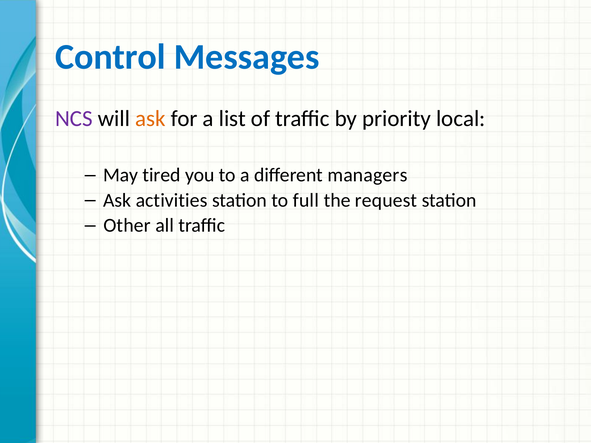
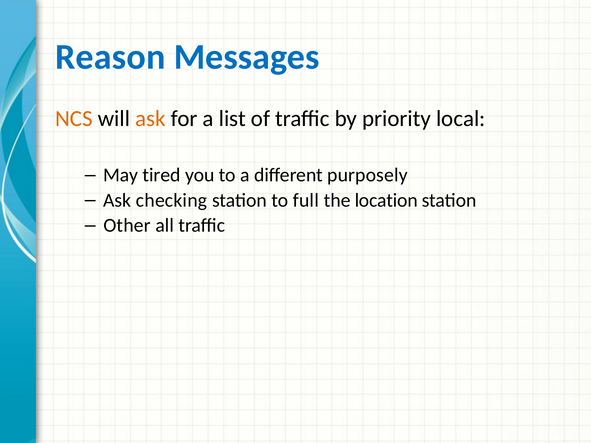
Control: Control -> Reason (110, 57)
NCS colour: purple -> orange (74, 119)
managers: managers -> purposely (367, 175)
activities: activities -> checking (172, 200)
request: request -> location (386, 200)
